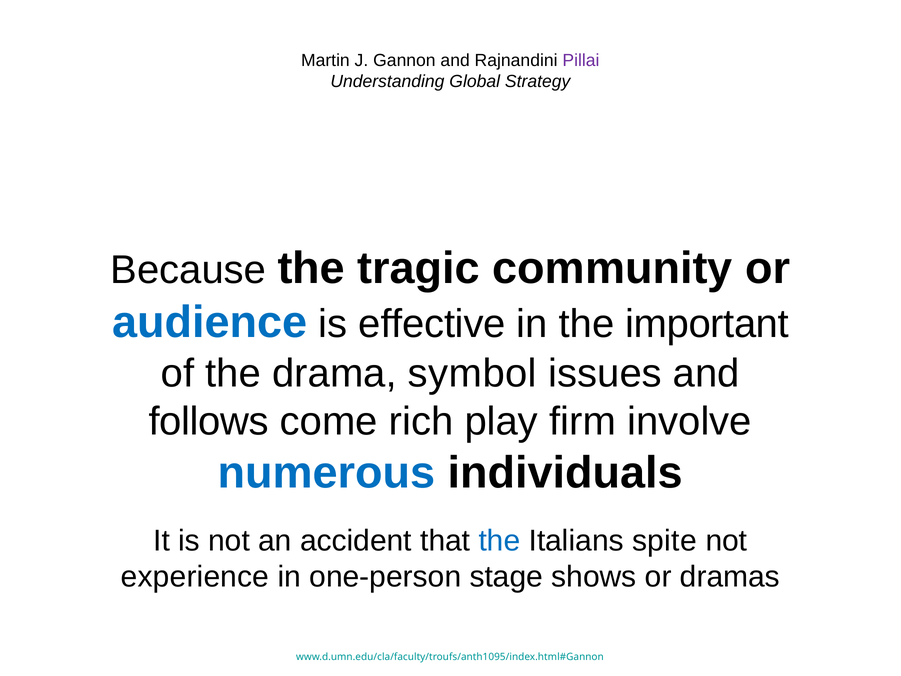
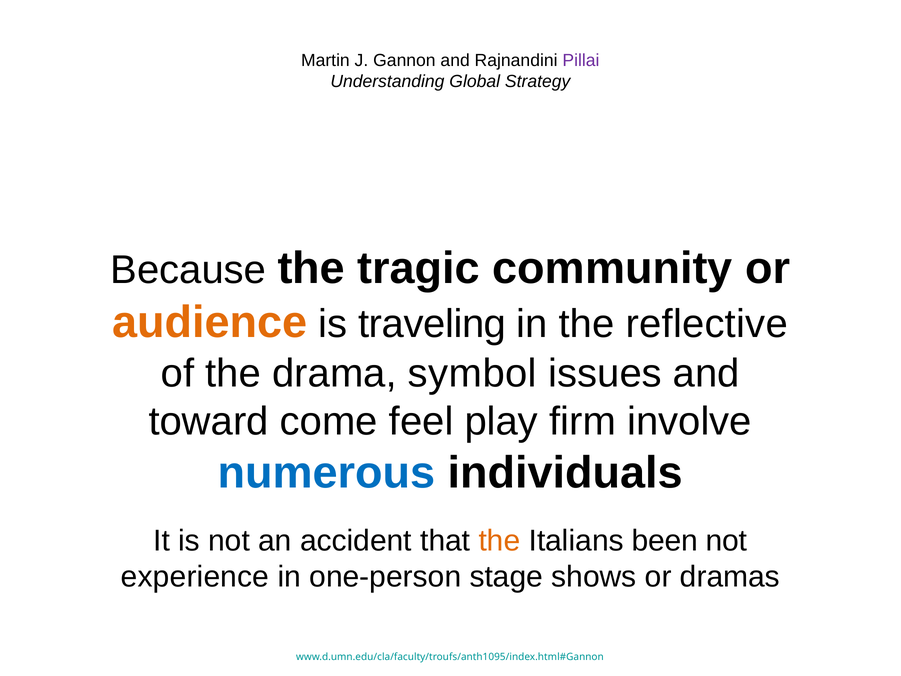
audience colour: blue -> orange (210, 322)
effective: effective -> traveling (432, 324)
important: important -> reflective (707, 324)
follows: follows -> toward (209, 421)
rich: rich -> feel (421, 421)
the colour: blue -> orange (499, 541)
spite: spite -> been (665, 541)
